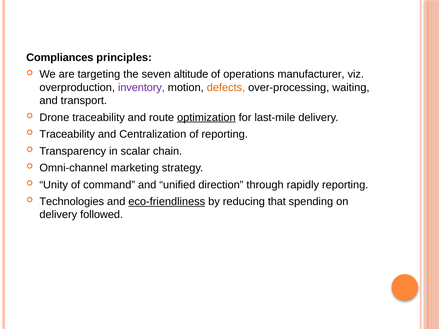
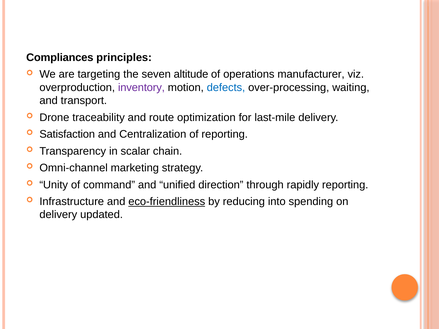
defects colour: orange -> blue (226, 88)
optimization underline: present -> none (206, 118)
Traceability: Traceability -> Satisfaction (67, 134)
Technologies: Technologies -> Infrastructure (72, 202)
that: that -> into (277, 202)
followed: followed -> updated (102, 215)
